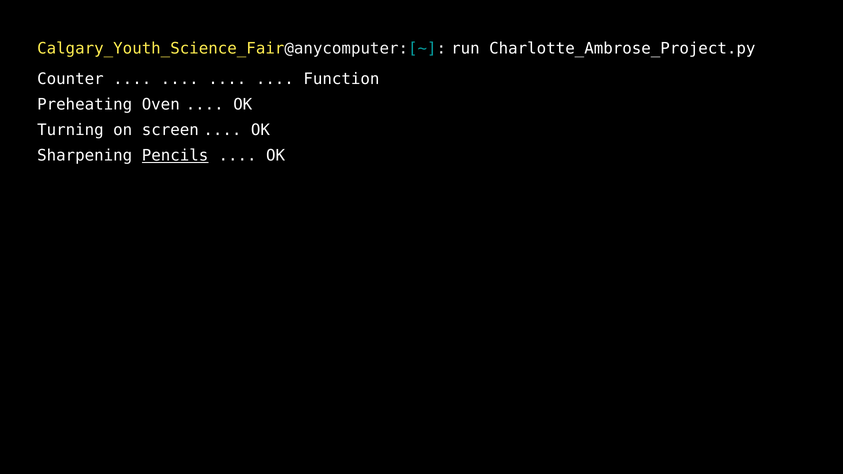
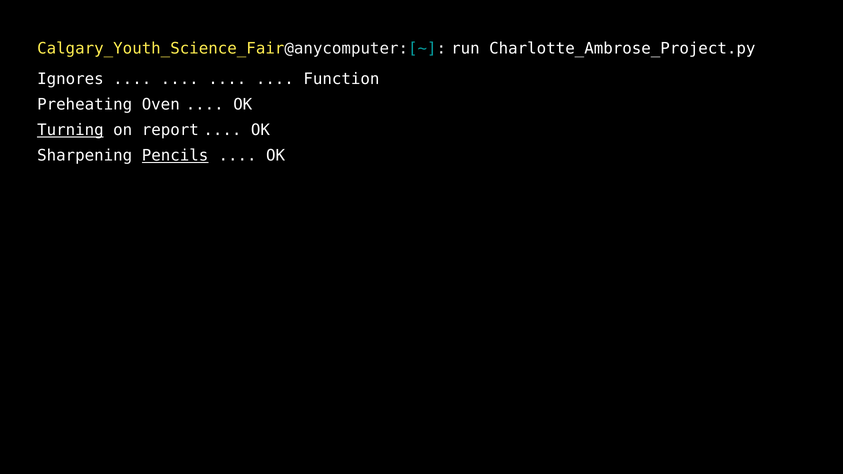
Counter: Counter -> Ignores (70, 79)
Turning underline: none -> present (70, 130)
screen: screen -> report (170, 130)
